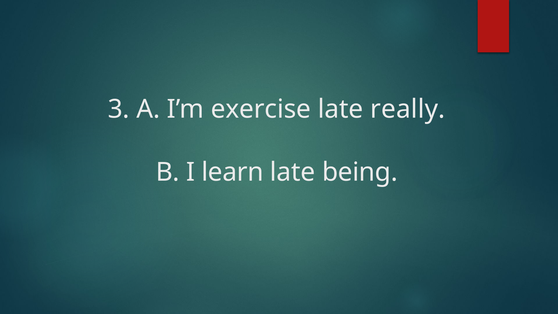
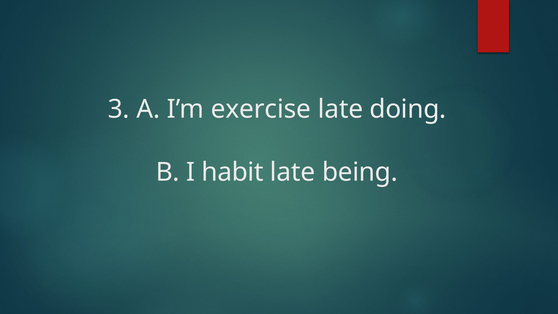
really: really -> doing (408, 109)
learn: learn -> habit (233, 172)
